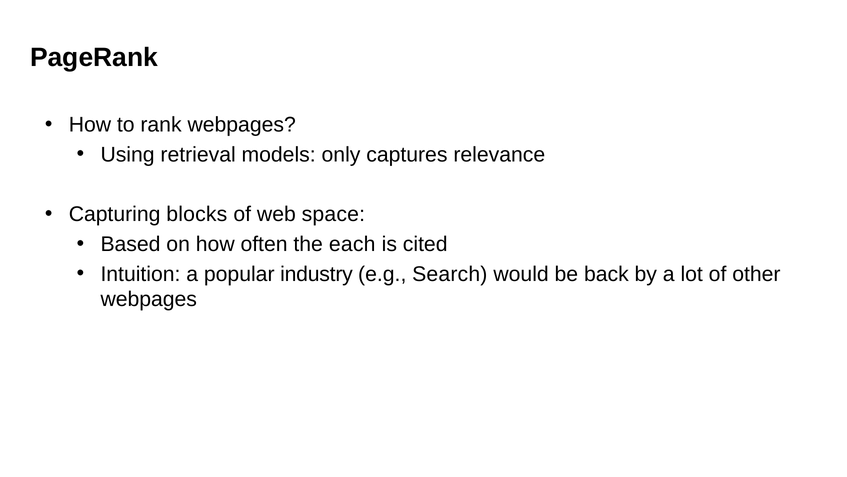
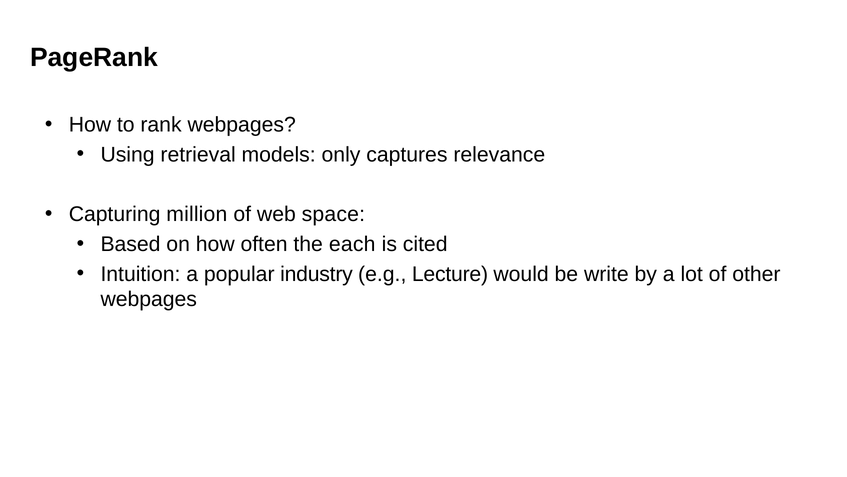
blocks: blocks -> million (197, 214)
Search: Search -> Lecture (450, 274)
back: back -> write (606, 274)
